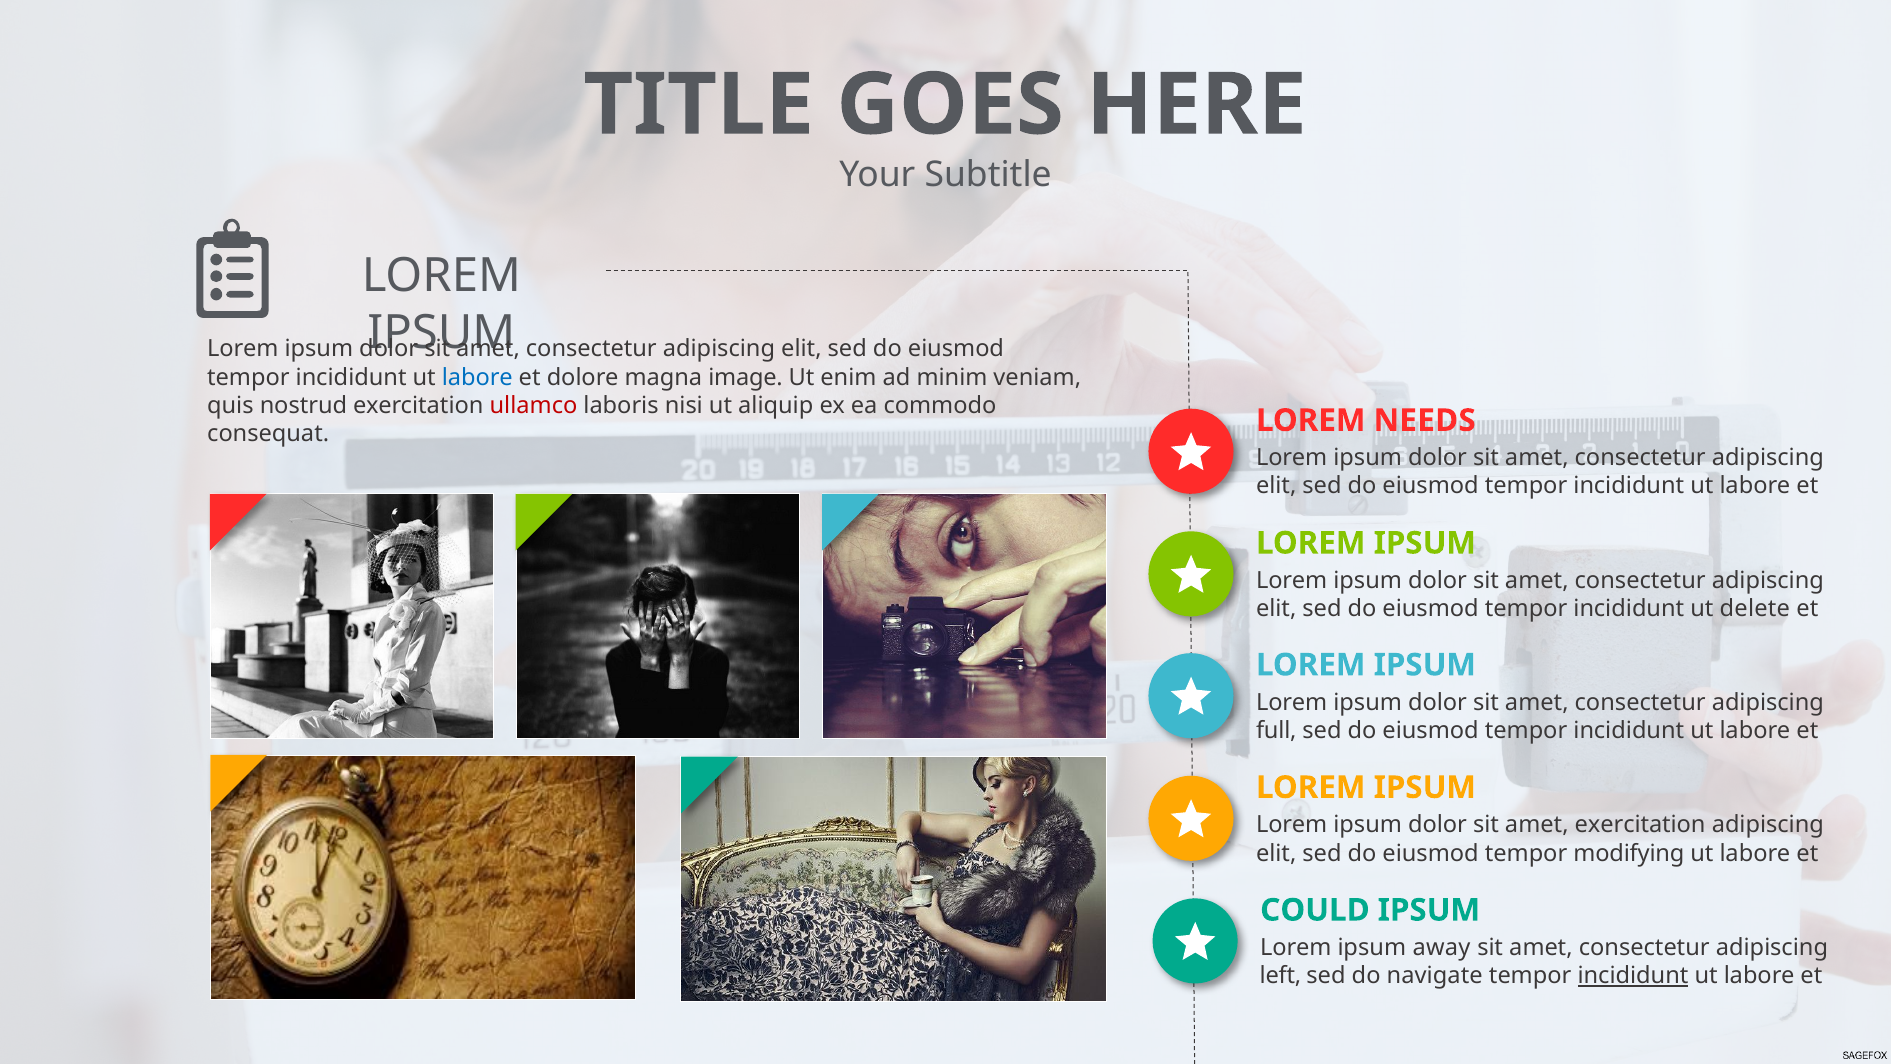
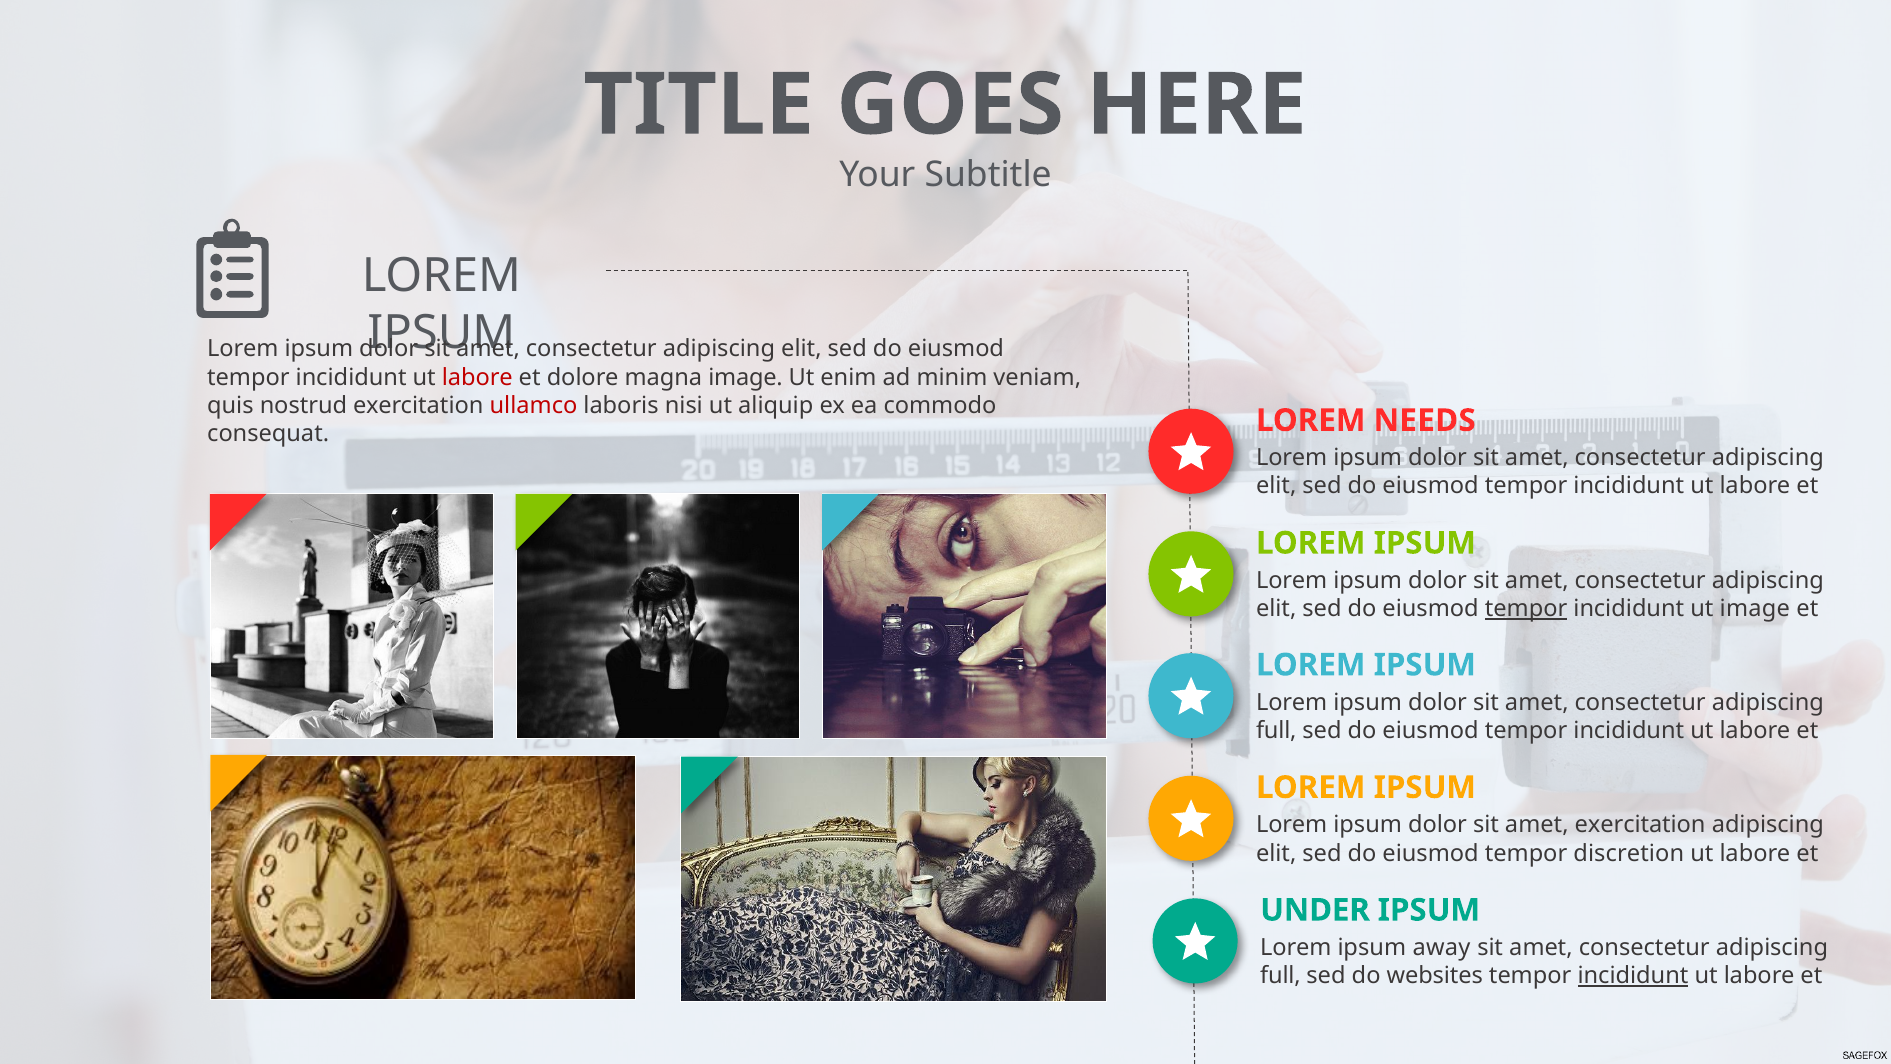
labore colour: blue -> red (477, 377)
tempor underline: none -> present (1526, 609)
ut delete: delete -> image (1755, 609)
modifying: modifying -> discretion (1629, 853)
COULD: COULD -> UNDER (1315, 910)
left: left -> full (1280, 976)
navigate: navigate -> websites (1435, 976)
